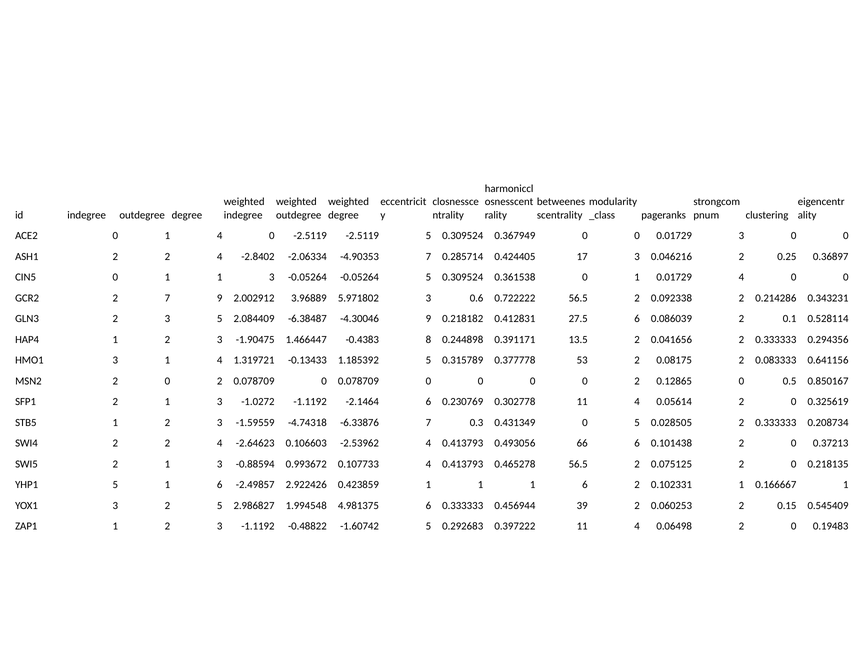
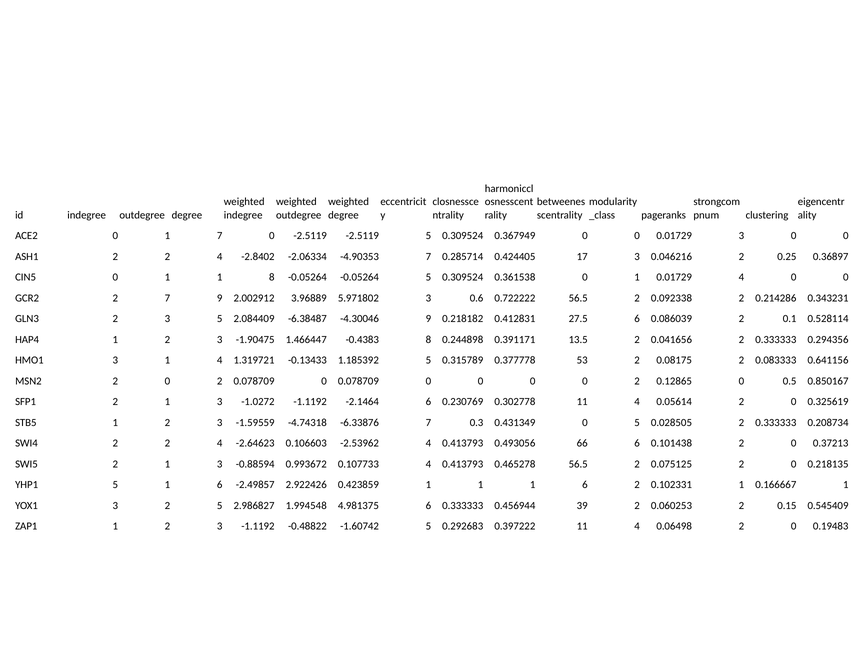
0 1 4: 4 -> 7 (220, 236)
1 1 3: 3 -> 8 (272, 277)
